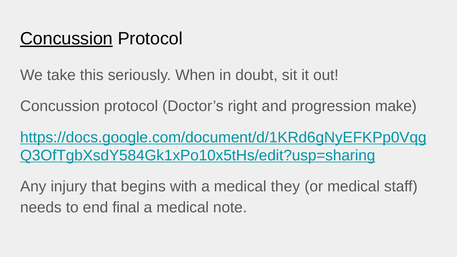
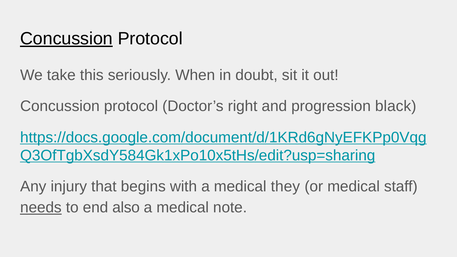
make: make -> black (396, 106)
needs underline: none -> present (41, 208)
final: final -> also (126, 208)
